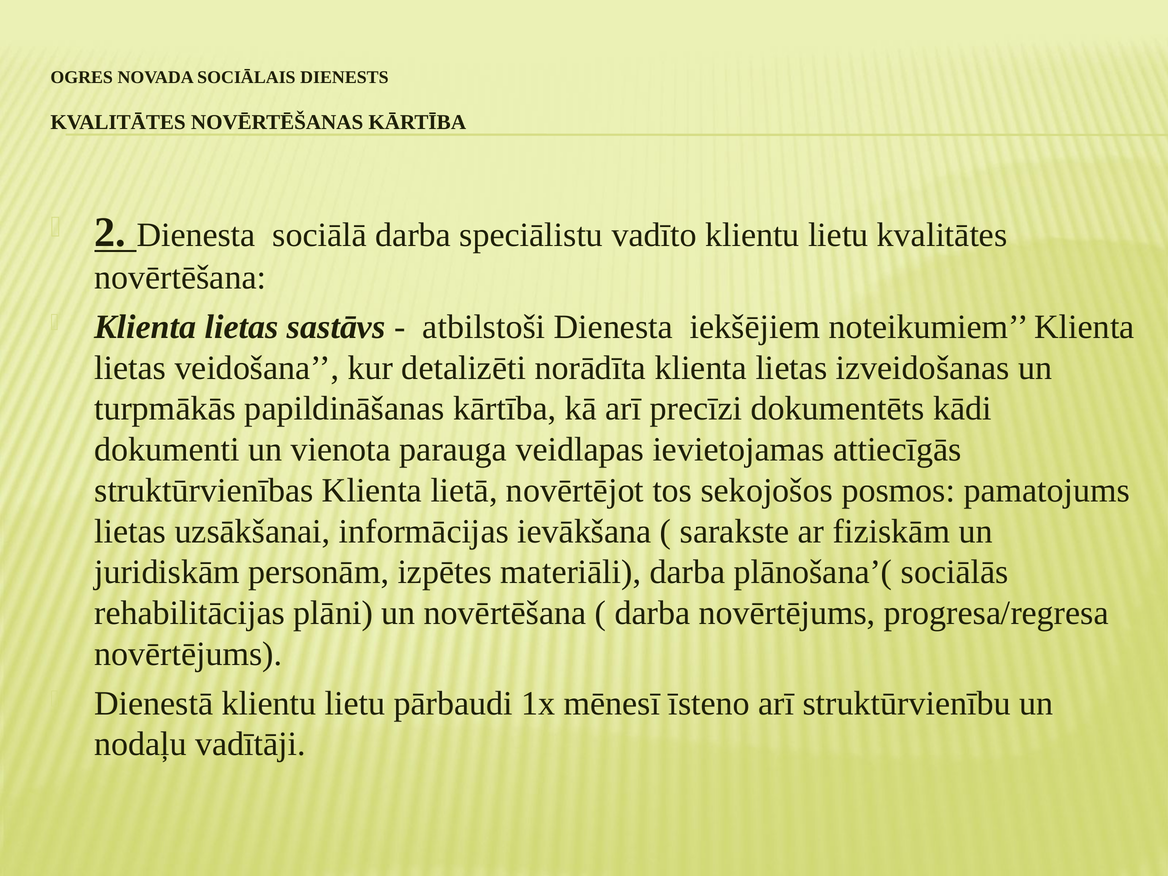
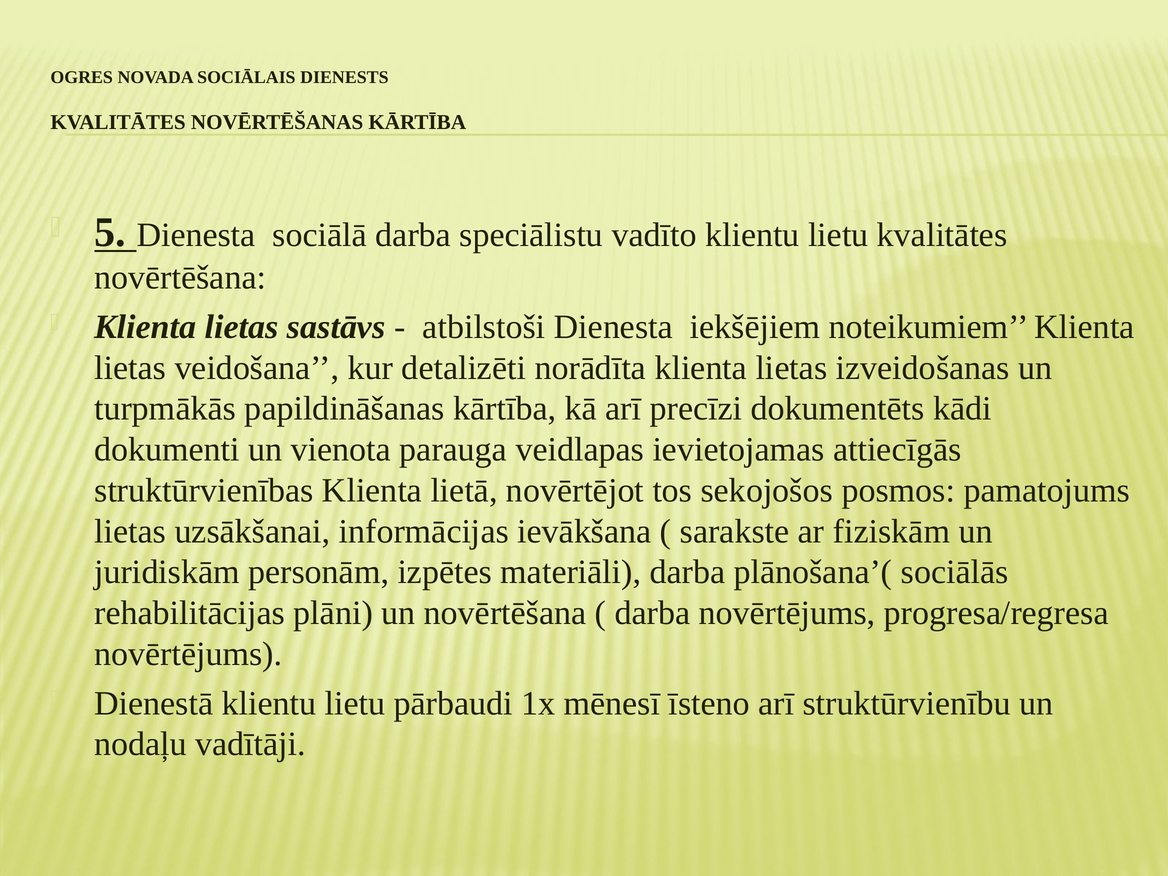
2: 2 -> 5 (110, 233)
